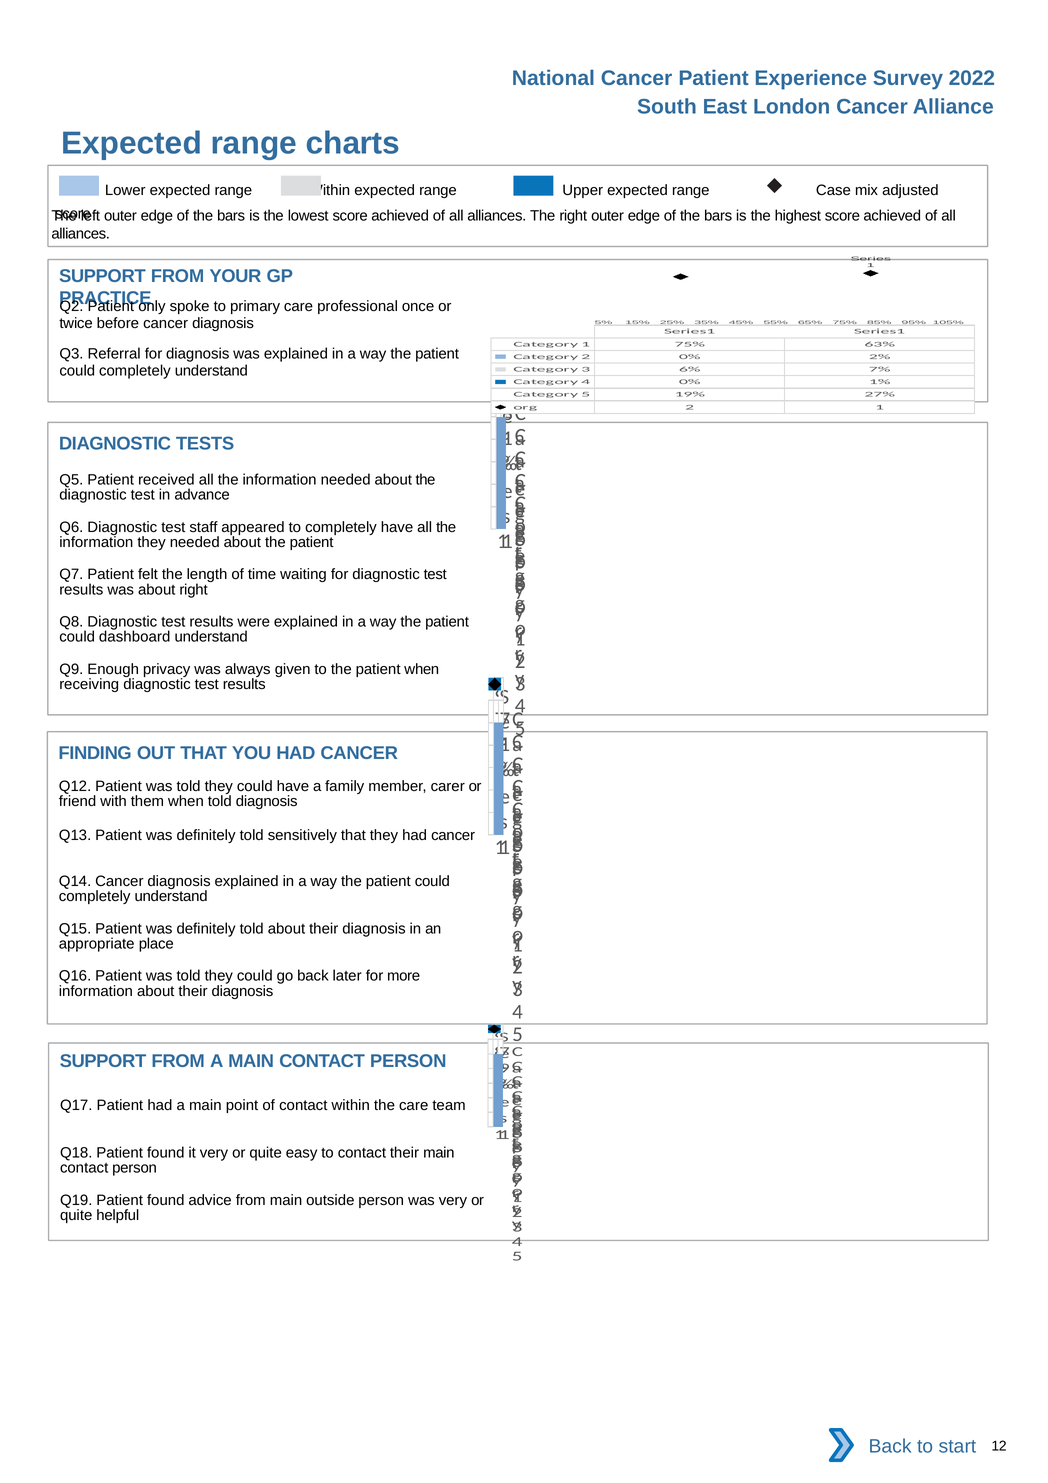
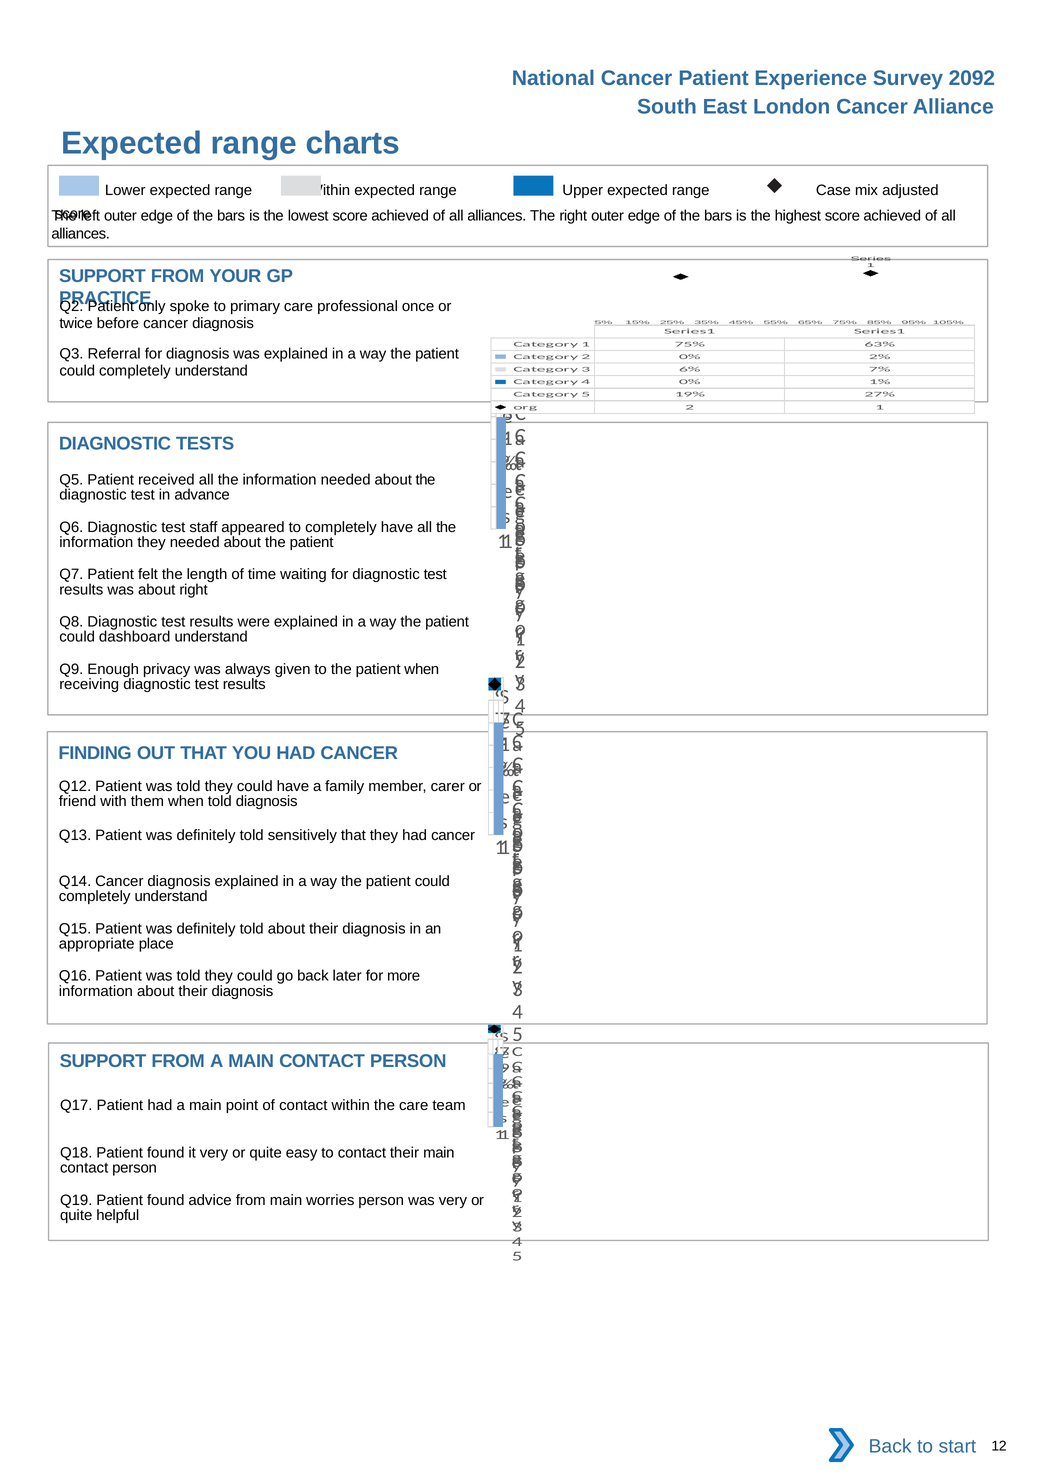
2022: 2022 -> 2092 (972, 78)
outside: outside -> worries (330, 1200)
